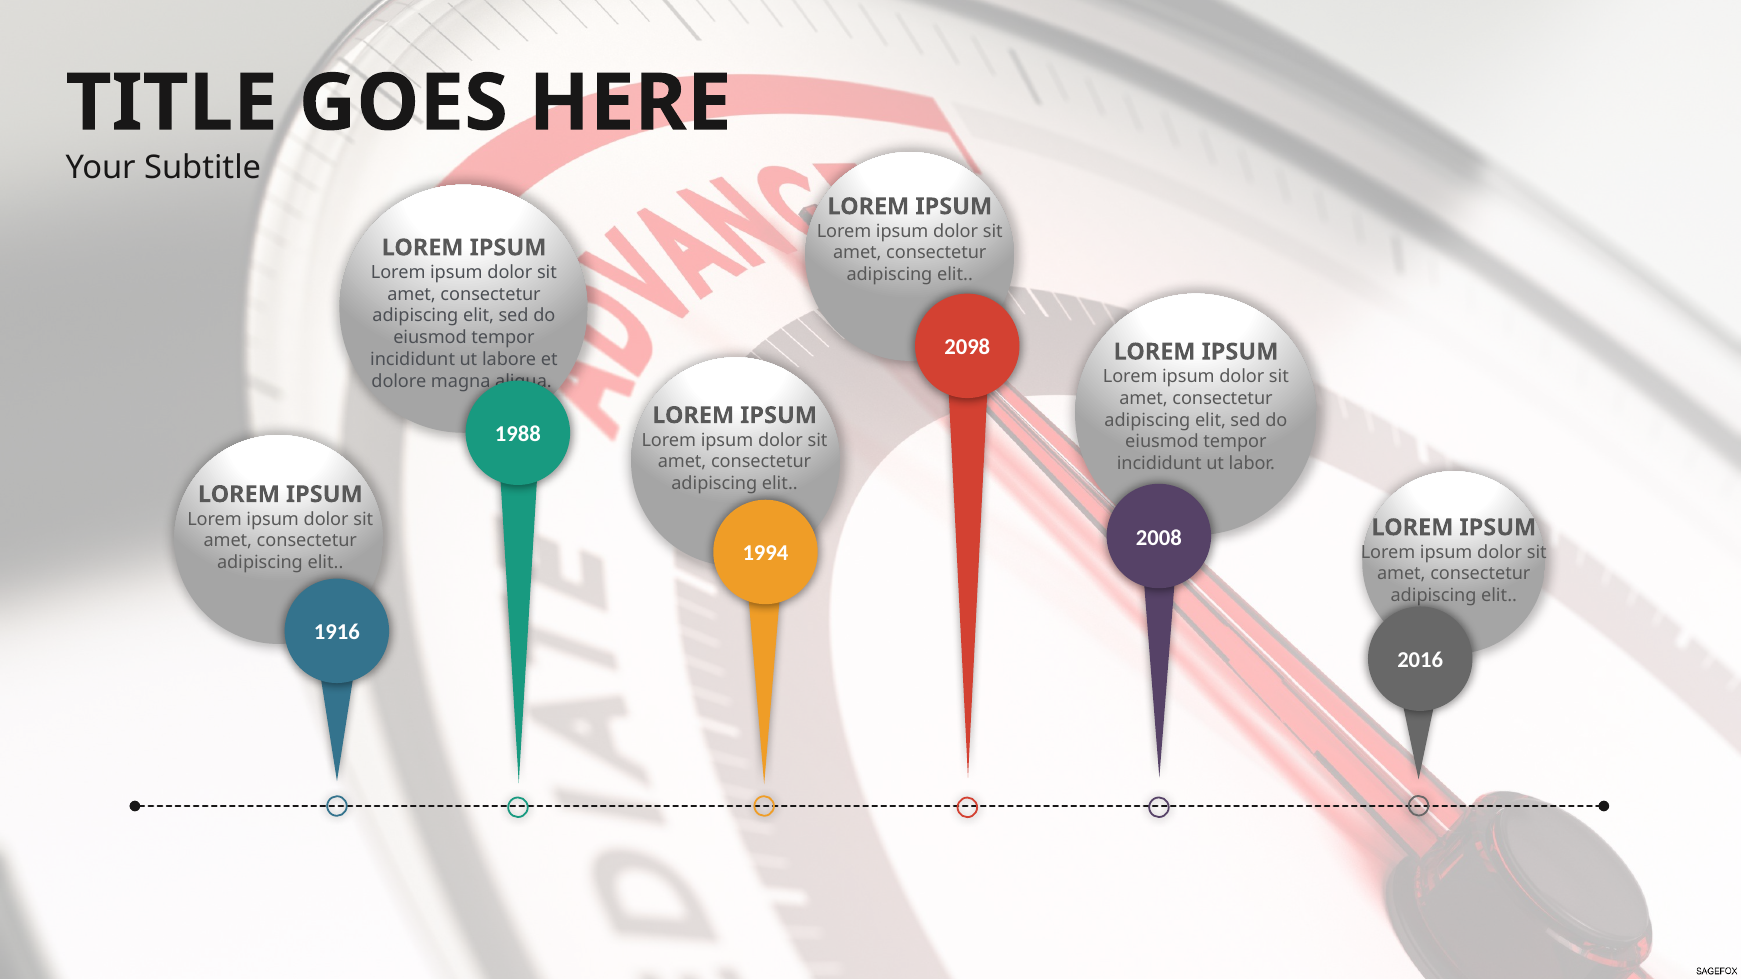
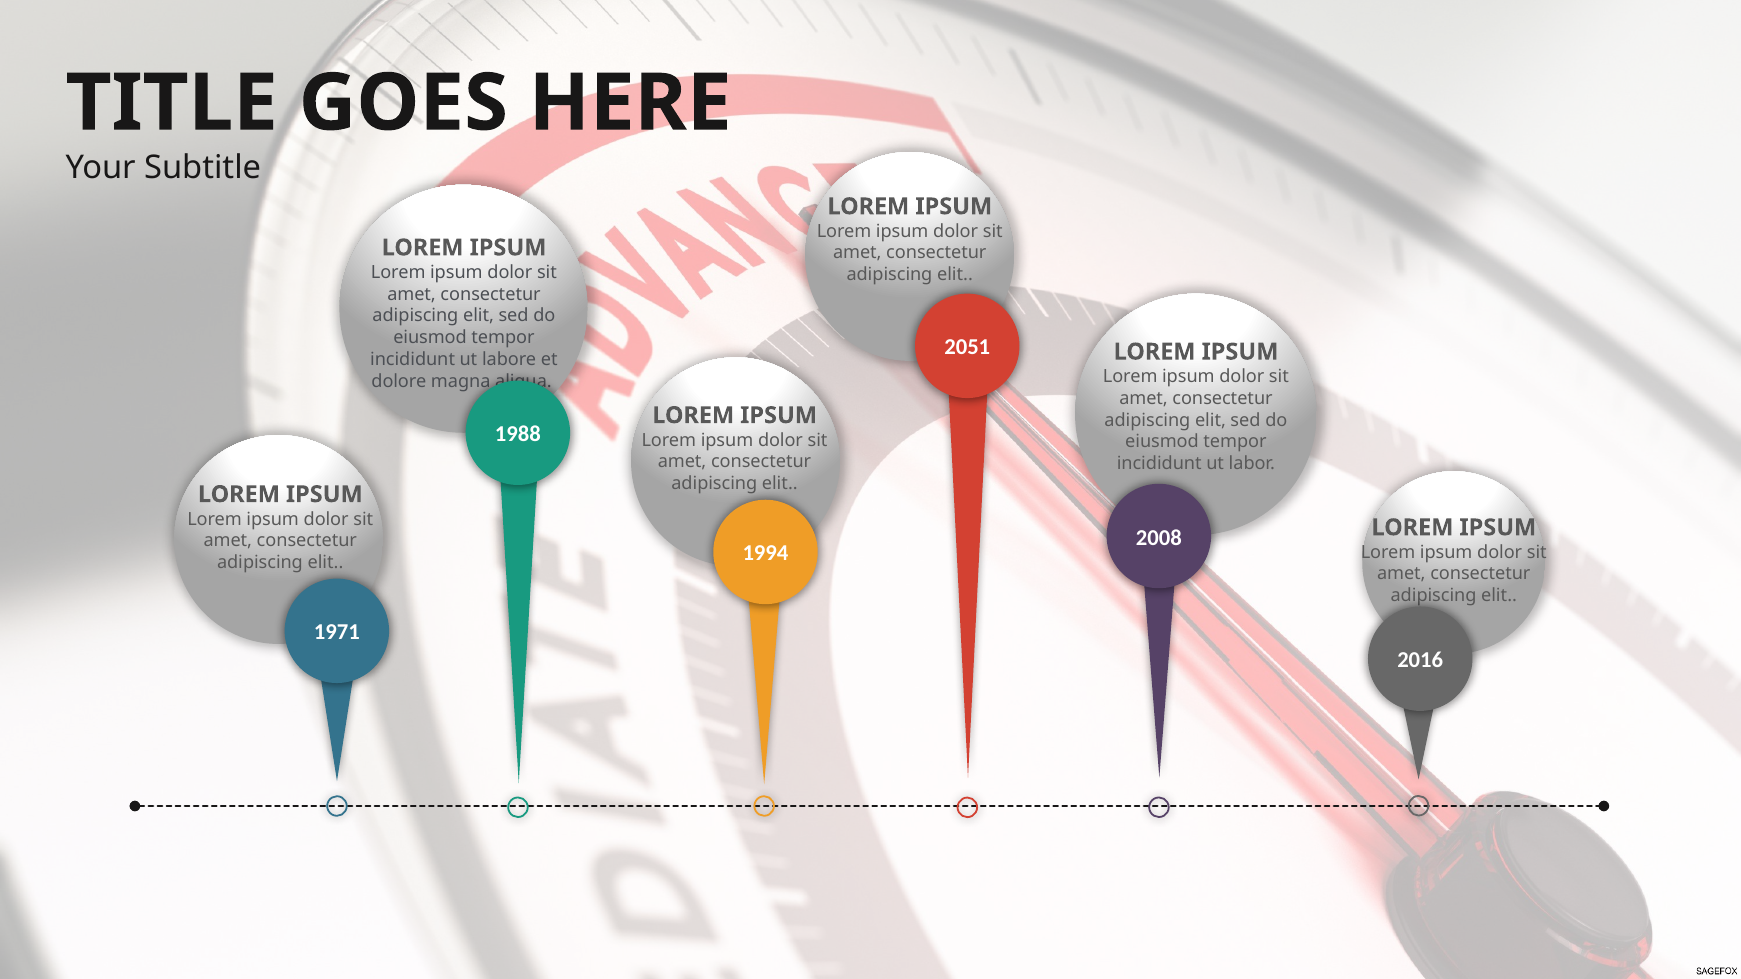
2098: 2098 -> 2051 (967, 348)
1916: 1916 -> 1971 (337, 633)
